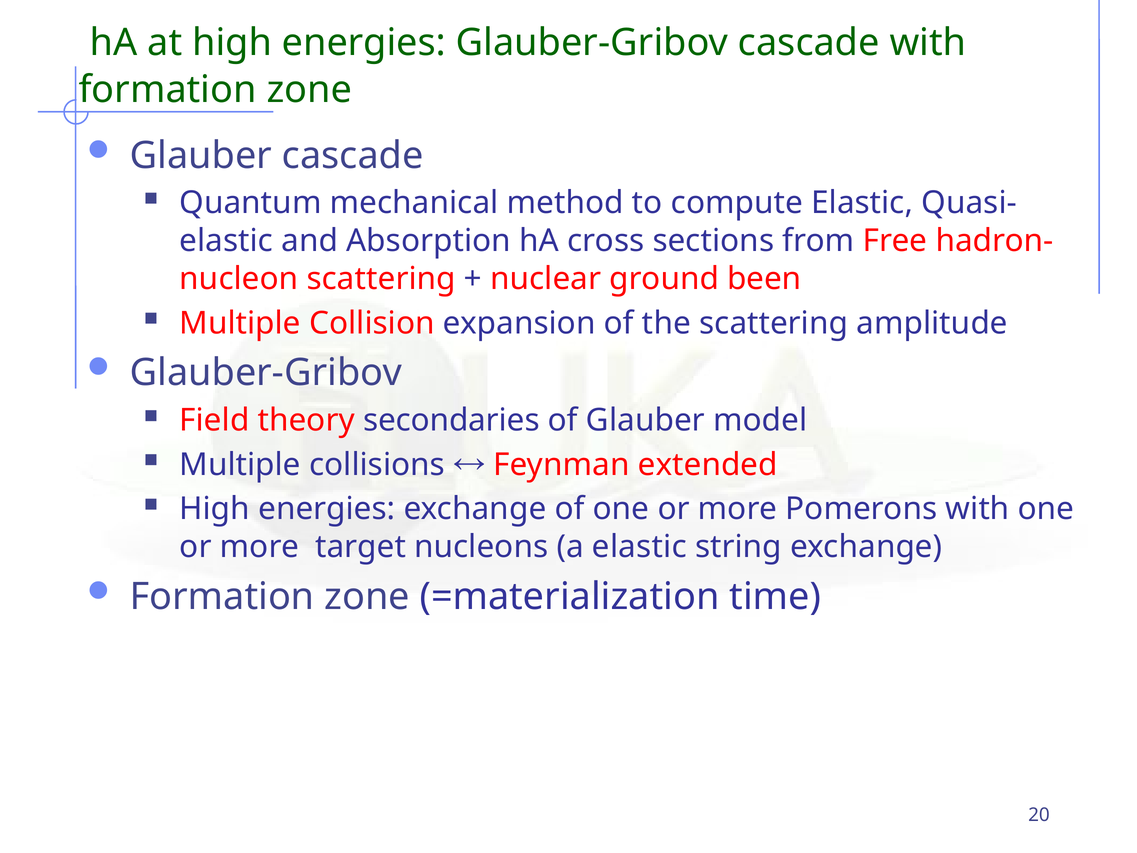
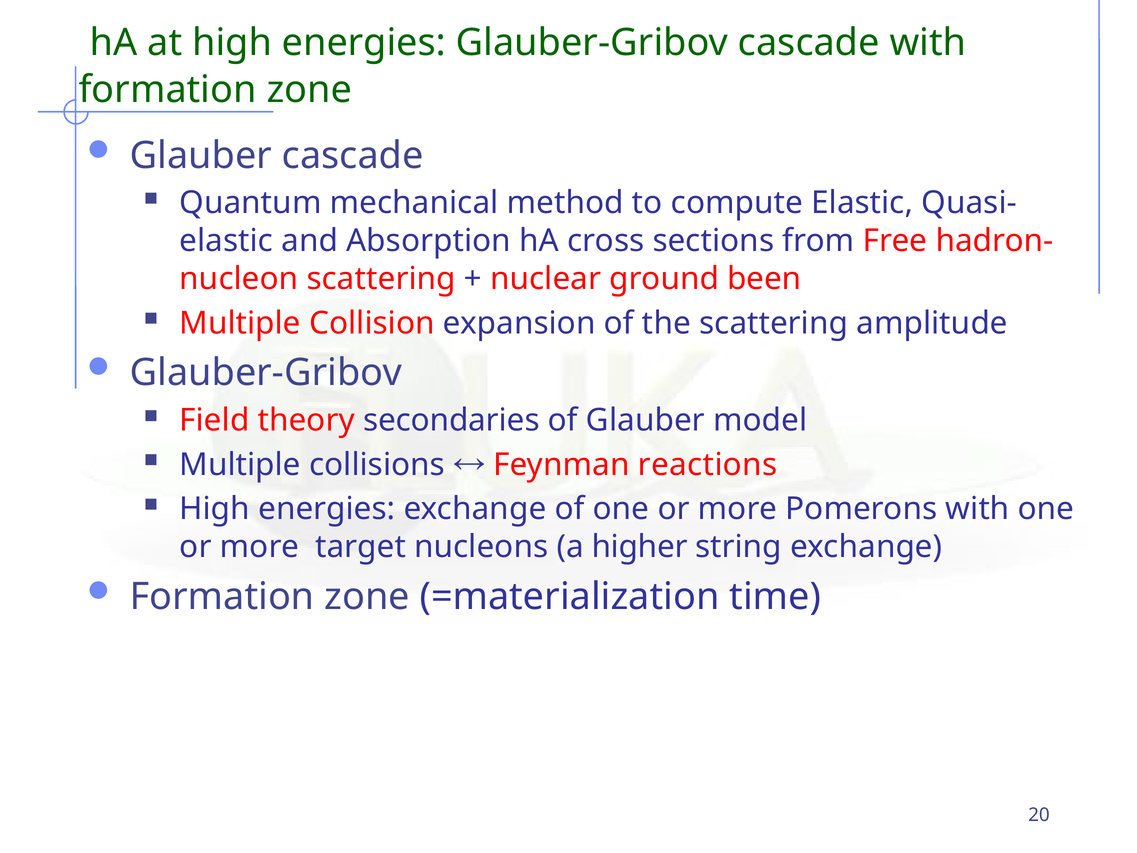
extended: extended -> reactions (708, 465)
a elastic: elastic -> higher (640, 547)
